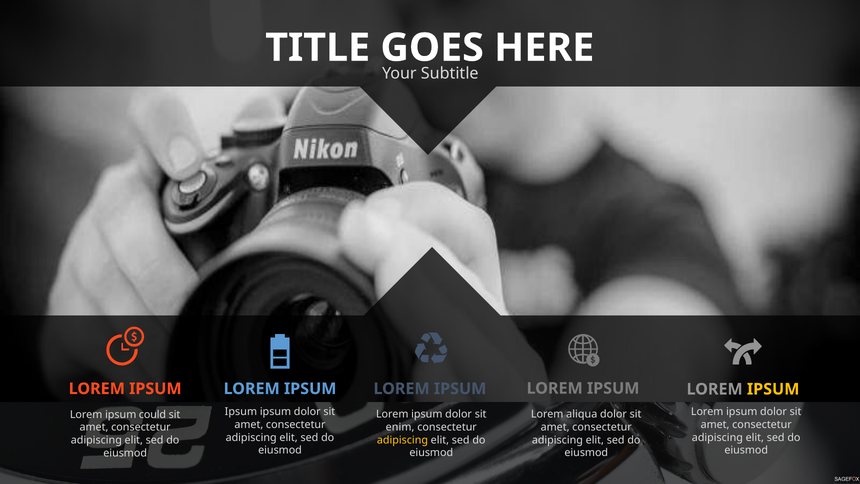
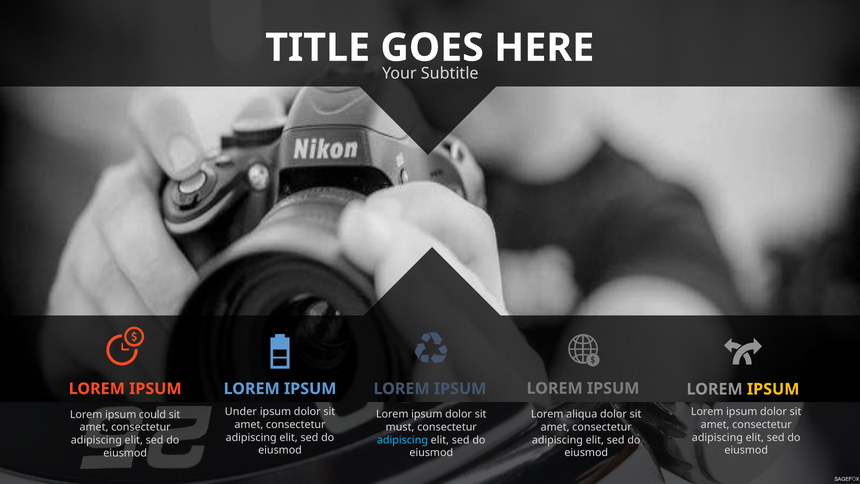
Ipsum: Ipsum -> Under (241, 411)
enim: enim -> must (400, 427)
adipiscing colour: yellow -> light blue (402, 440)
